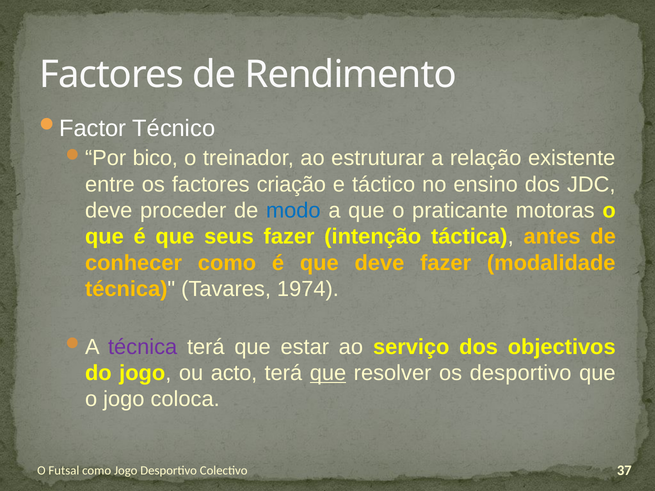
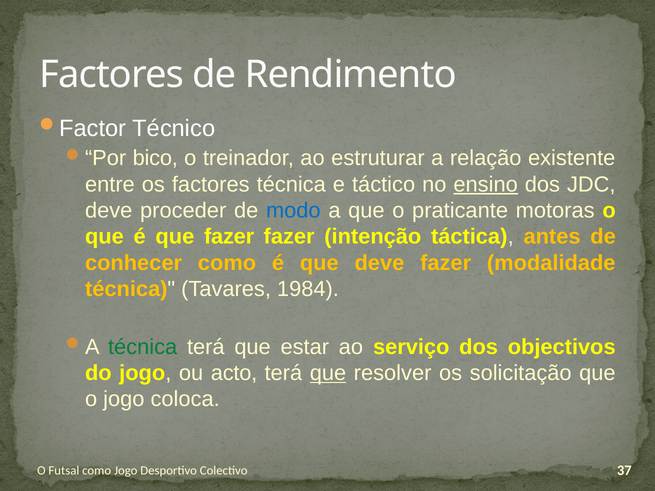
factores criação: criação -> técnica (291, 184)
ensino underline: none -> present (486, 184)
que seus: seus -> fazer (229, 237)
1974: 1974 -> 1984 (308, 289)
técnica colour: purple -> green (143, 347)
os desportivo: desportivo -> solicitação (521, 373)
